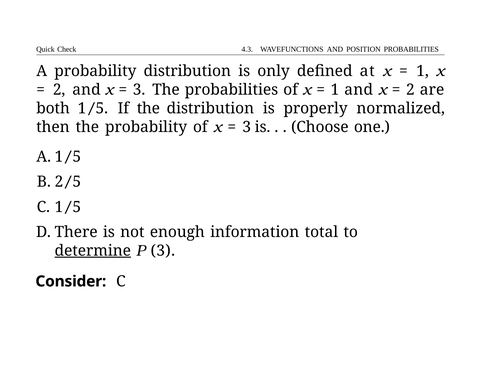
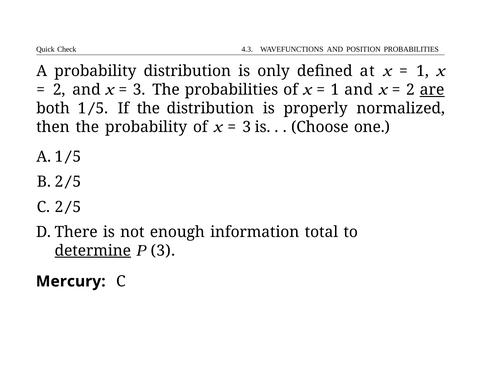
are underline: none -> present (432, 90)
C 1: 1 -> 2 (59, 207)
Consider: Consider -> Mercury (71, 281)
